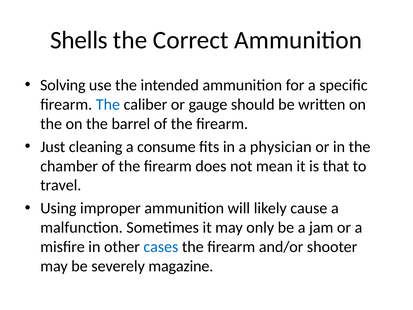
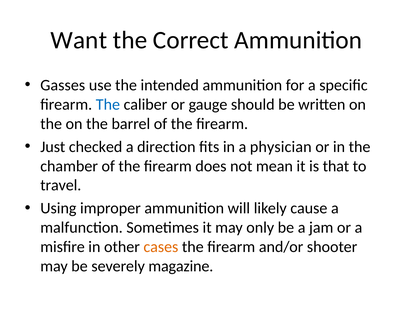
Shells: Shells -> Want (79, 40)
Solving: Solving -> Gasses (63, 85)
cleaning: cleaning -> checked (96, 147)
consume: consume -> direction (166, 147)
cases colour: blue -> orange (161, 247)
